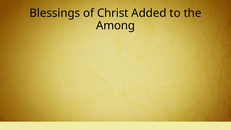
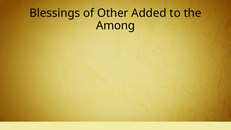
Christ: Christ -> Other (113, 13)
